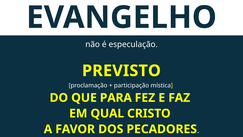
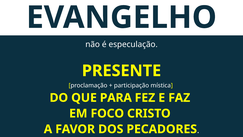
PREVISTO: PREVISTO -> PRESENTE (122, 71)
QUAL: QUAL -> FOCO (107, 113)
